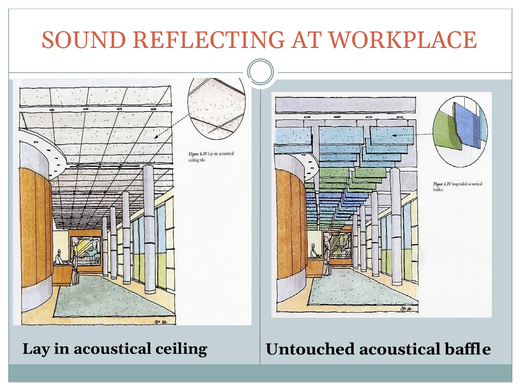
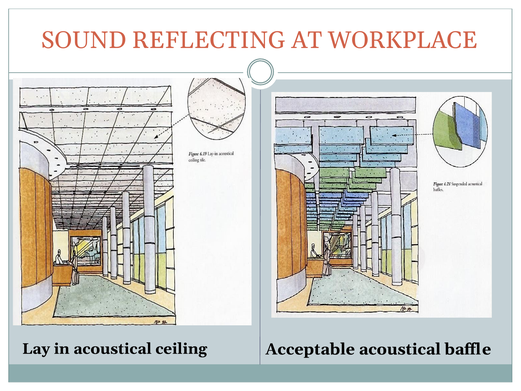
Untouched: Untouched -> Acceptable (310, 349)
